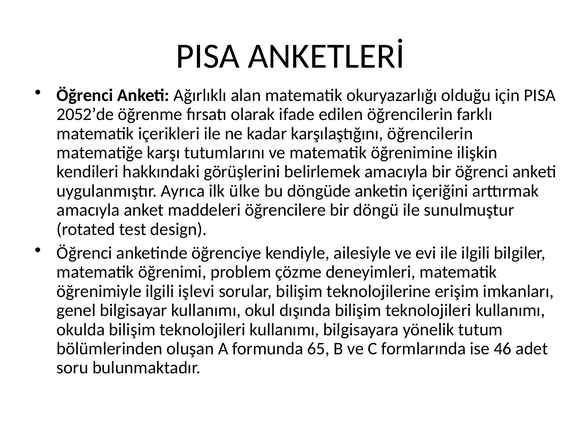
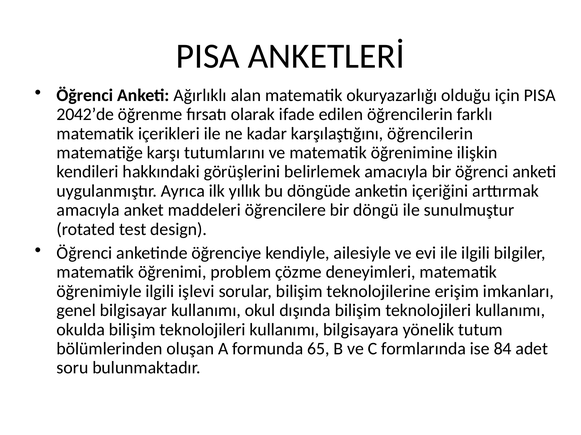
2052’de: 2052’de -> 2042’de (85, 115)
ülke: ülke -> yıllık (245, 191)
46: 46 -> 84 (503, 349)
